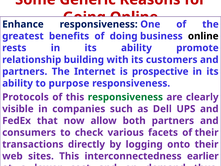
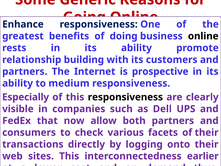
purpose: purpose -> medium (69, 83)
Protocols: Protocols -> Especially (26, 97)
responsiveness colour: green -> black (125, 97)
